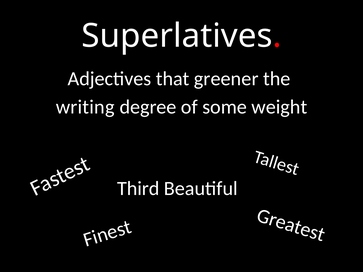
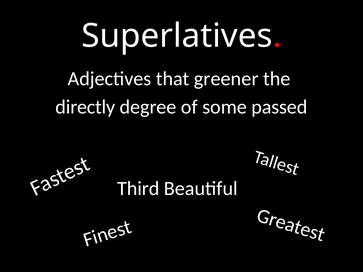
writing: writing -> directly (85, 107)
weight: weight -> passed (279, 107)
